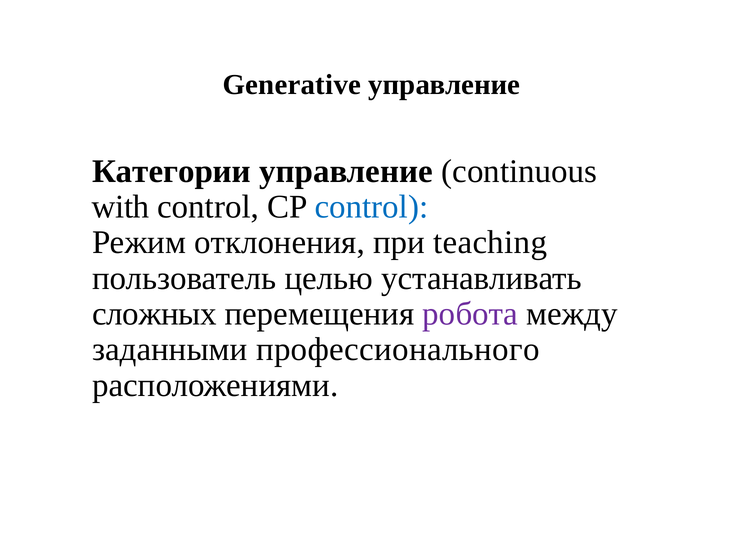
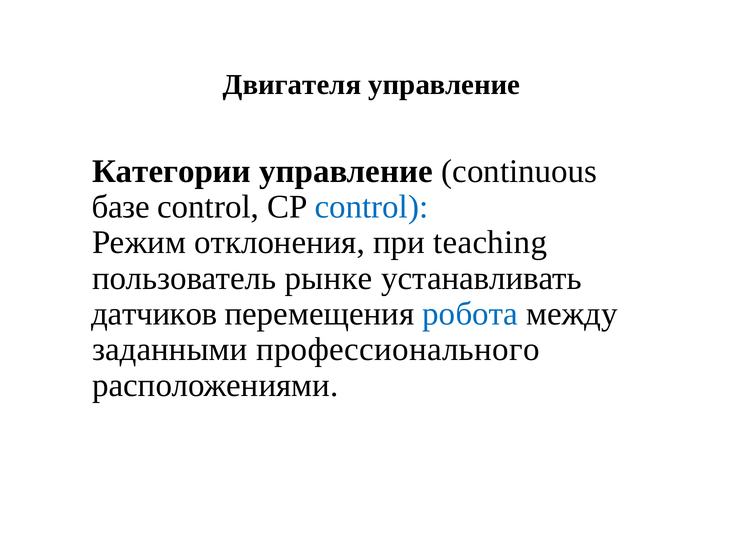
Generative: Generative -> Двигателя (292, 85)
with: with -> базе (121, 207)
целью: целью -> рынке (329, 278)
сложных: сложных -> датчиков (154, 314)
робота colour: purple -> blue (470, 314)
